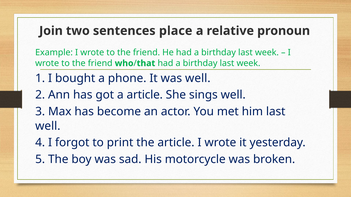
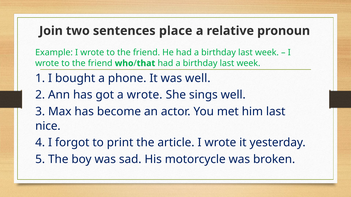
a article: article -> wrote (145, 95)
well: well -> nice (48, 126)
